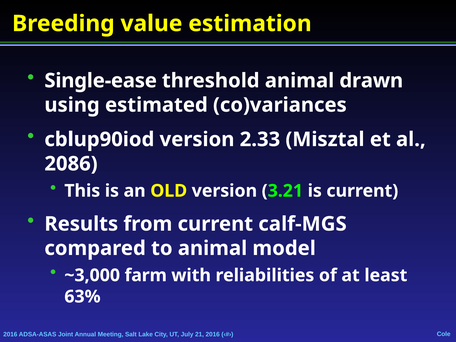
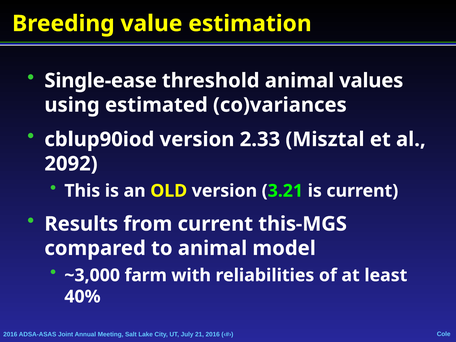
drawn: drawn -> values (371, 81)
2086: 2086 -> 2092 (71, 164)
calf-MGS: calf-MGS -> this-MGS (303, 224)
63%: 63% -> 40% (82, 297)
